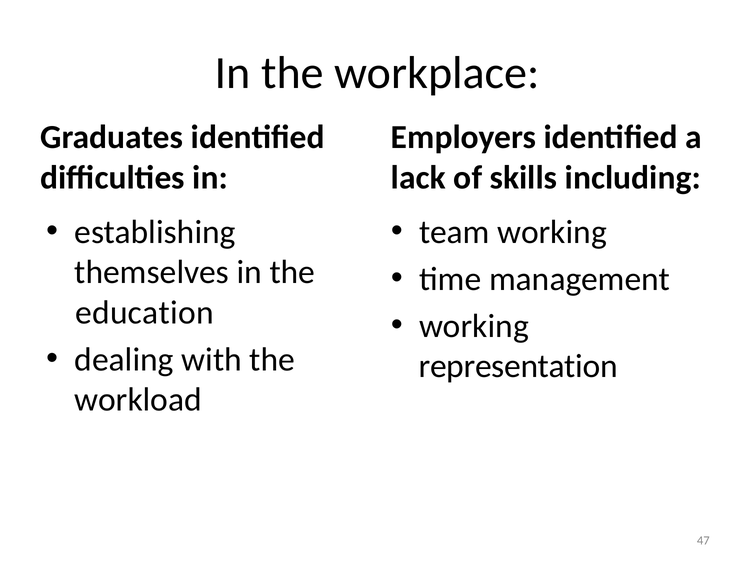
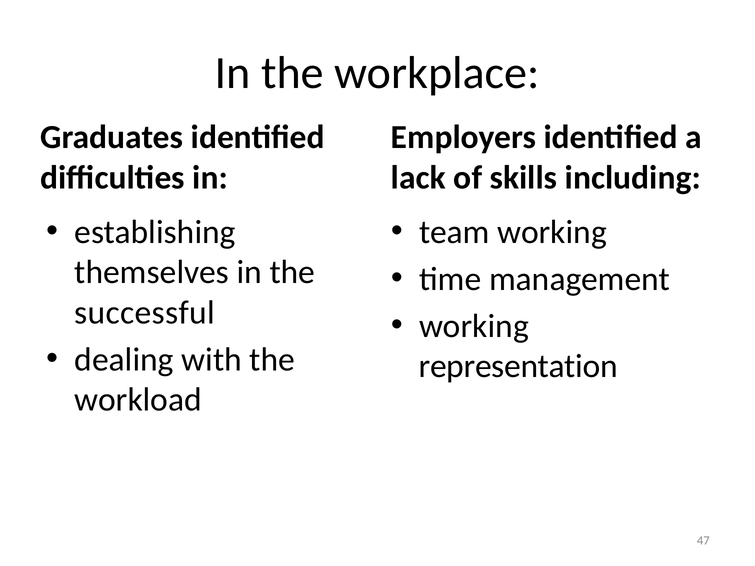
education: education -> successful (145, 313)
